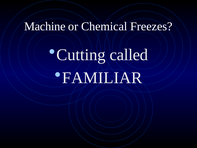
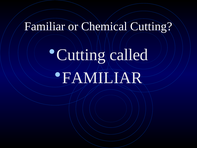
Machine: Machine -> Familiar (45, 26)
Chemical Freezes: Freezes -> Cutting (151, 26)
